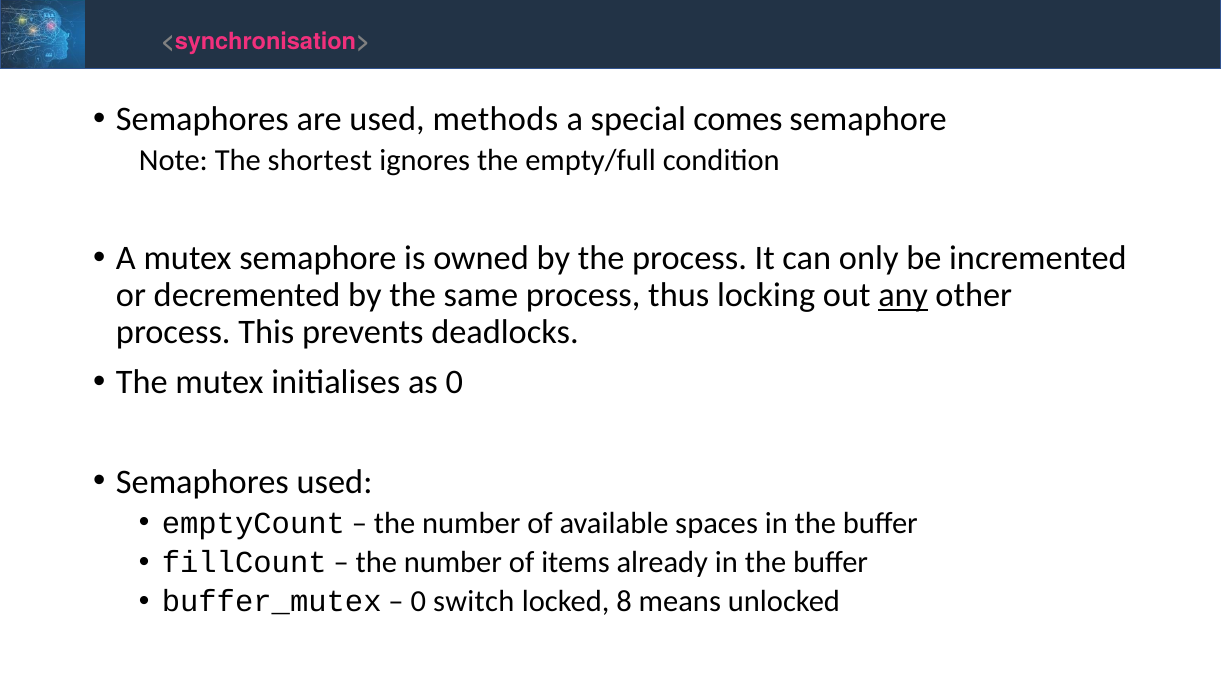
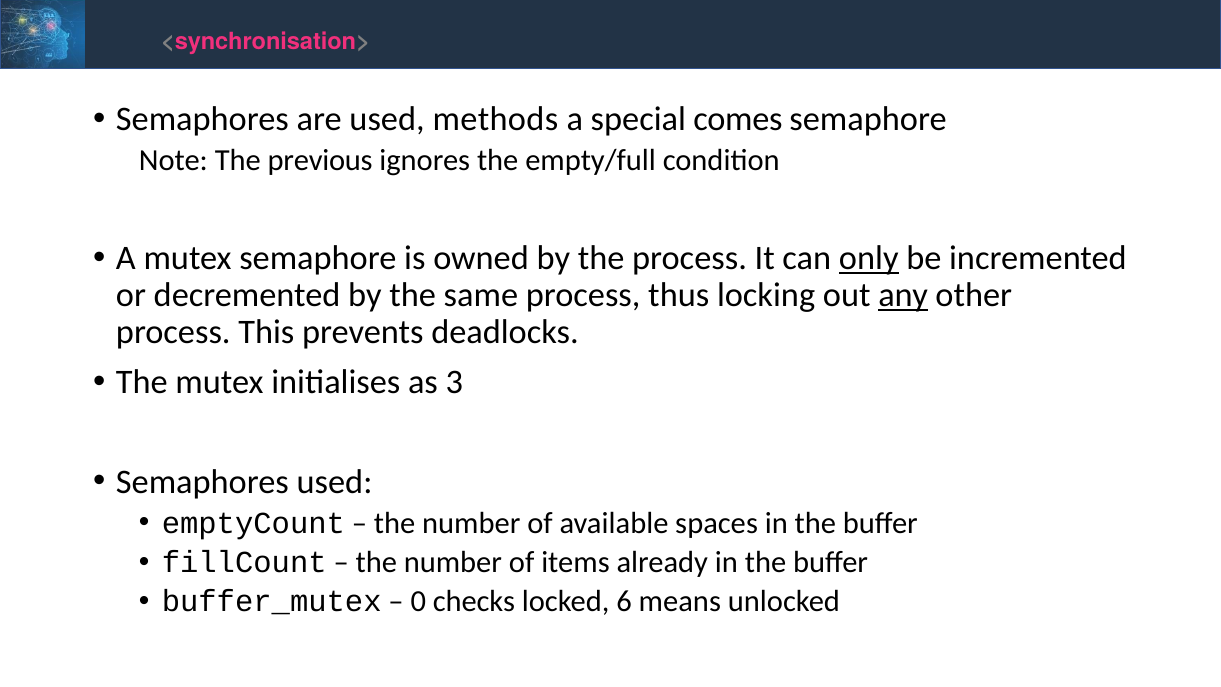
shortest: shortest -> previous (320, 160)
only underline: none -> present (869, 258)
as 0: 0 -> 3 (454, 382)
switch: switch -> checks (474, 602)
8: 8 -> 6 (624, 602)
